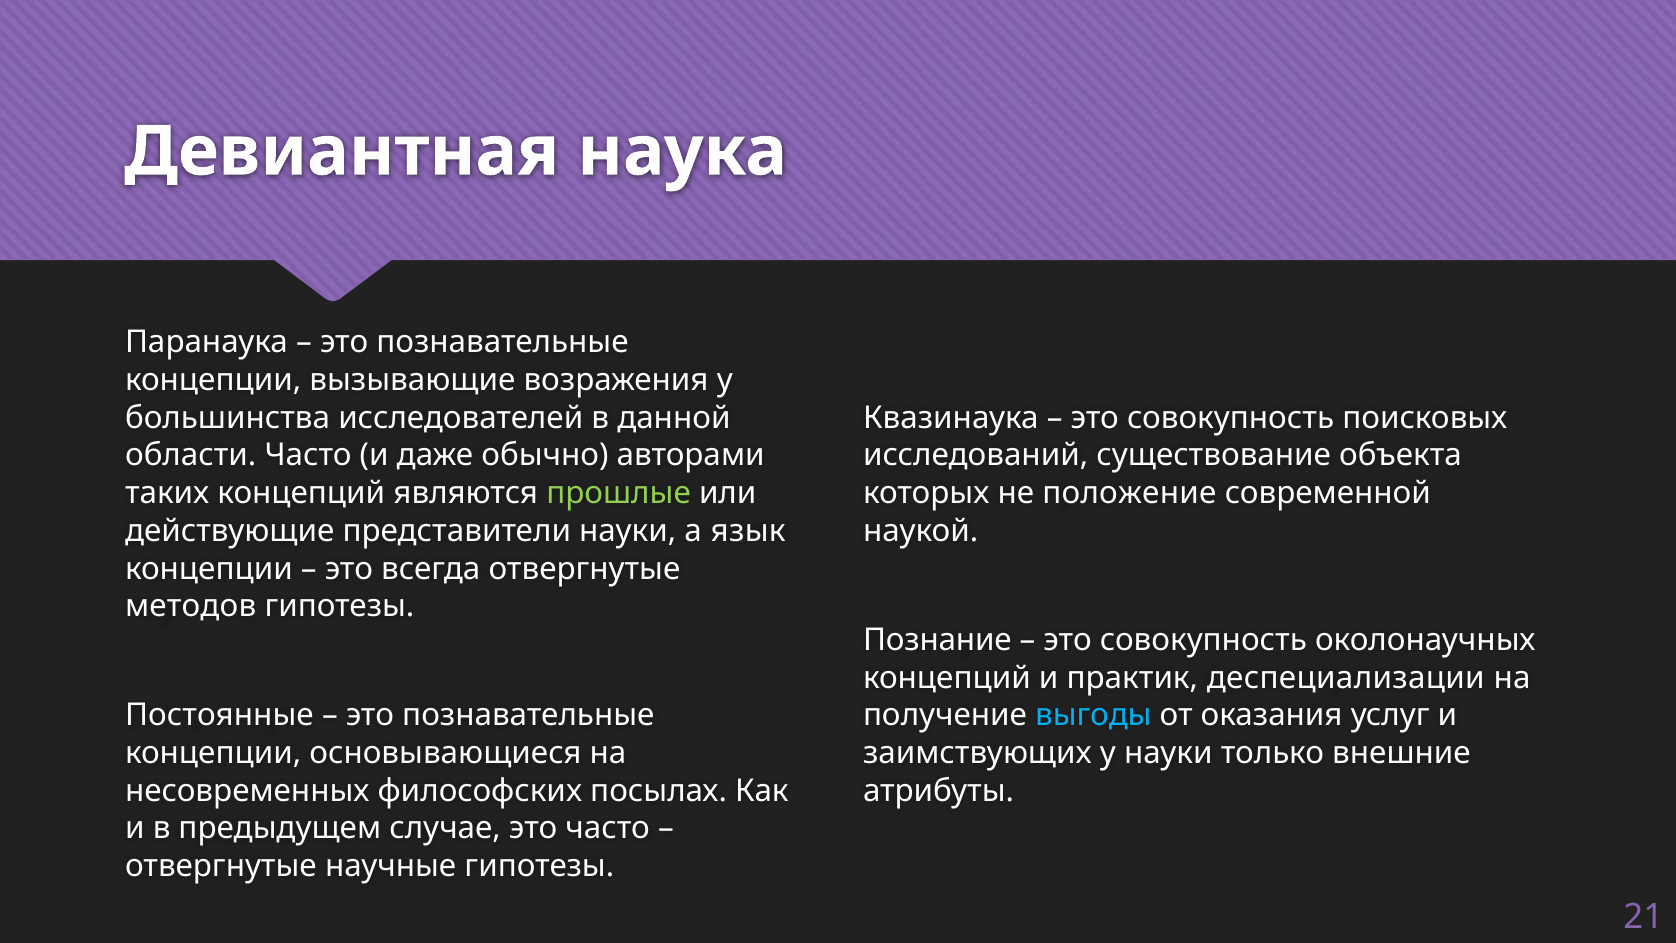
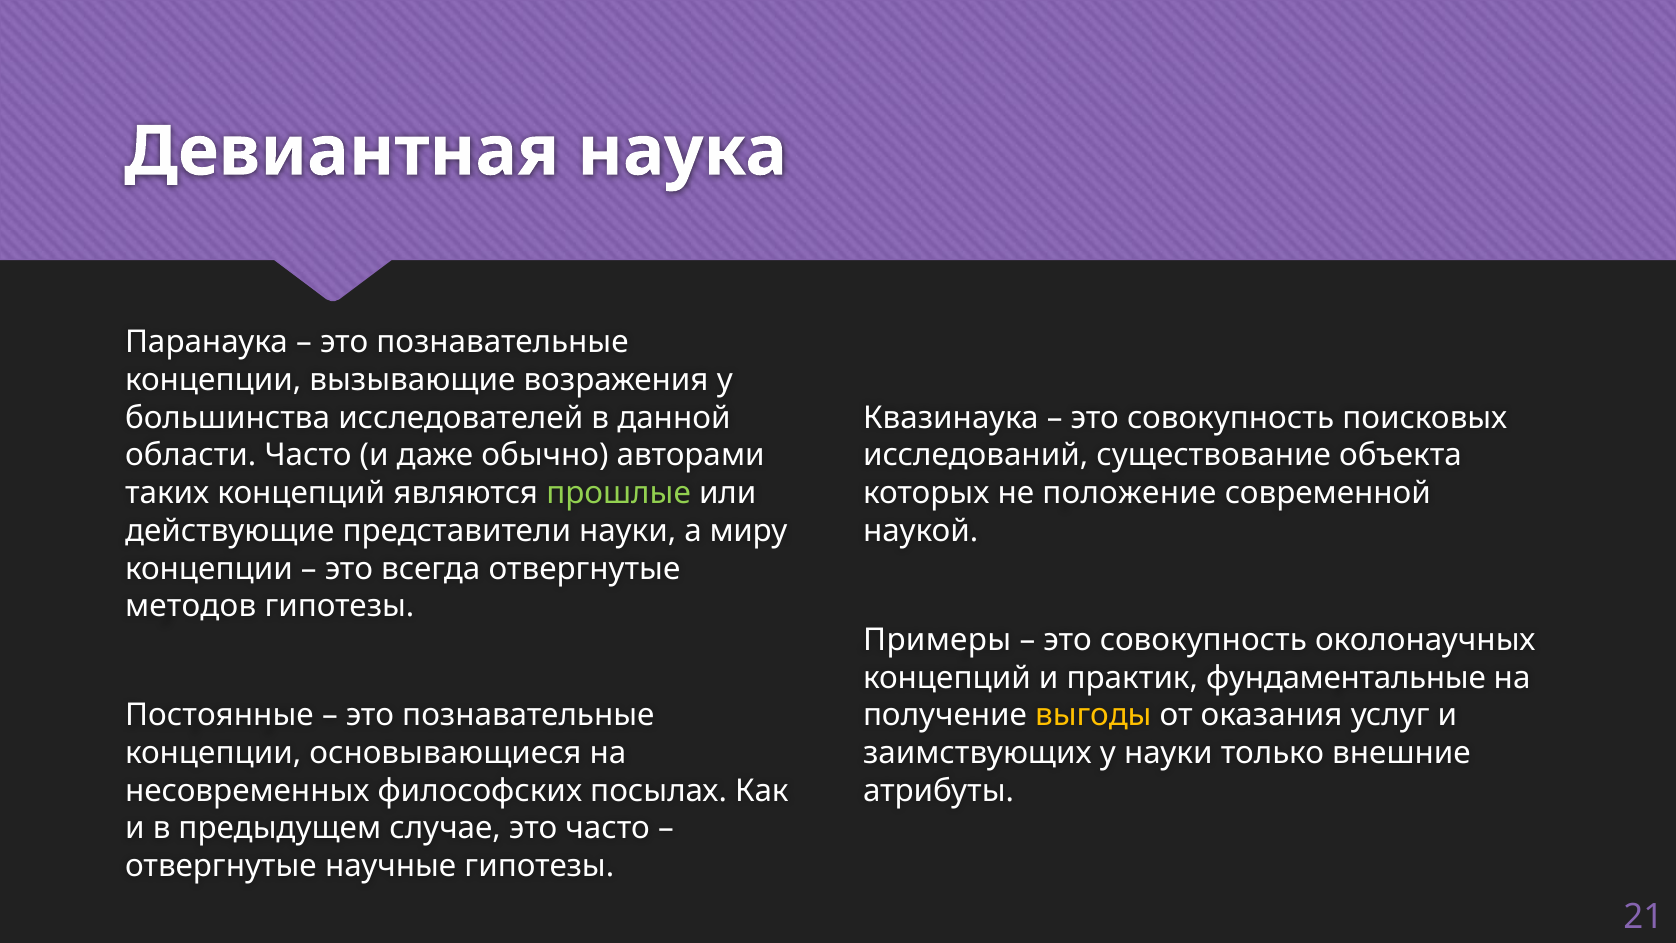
язык: язык -> миру (748, 531)
Познание: Познание -> Примеры (937, 640)
деспециализации: деспециализации -> фундаментальные (1346, 678)
выгоды colour: light blue -> yellow (1093, 715)
